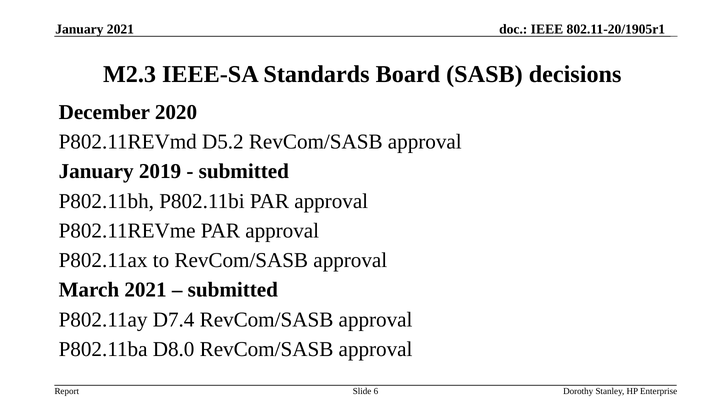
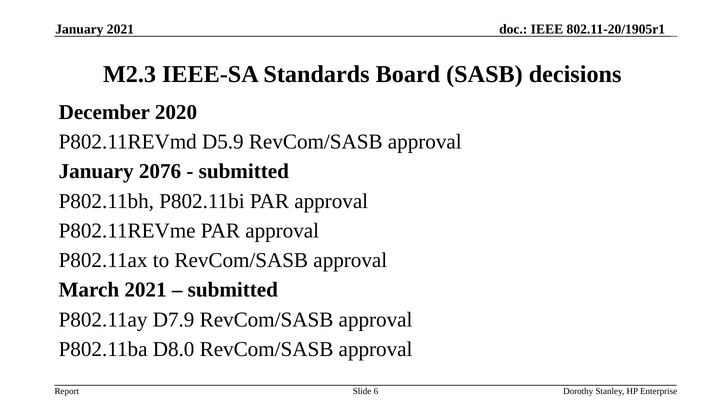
D5.2: D5.2 -> D5.9 (223, 142)
2019: 2019 -> 2076 (160, 171)
D7.4: D7.4 -> D7.9 (174, 319)
